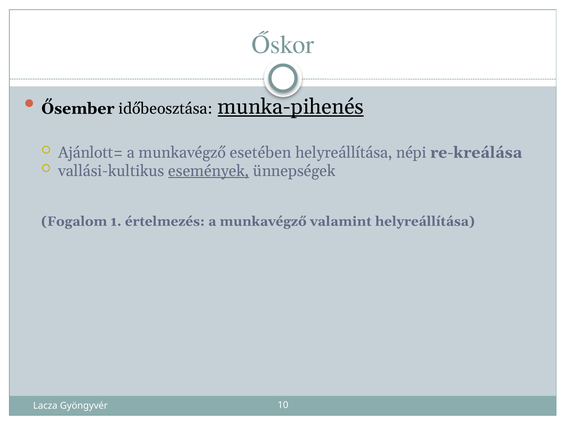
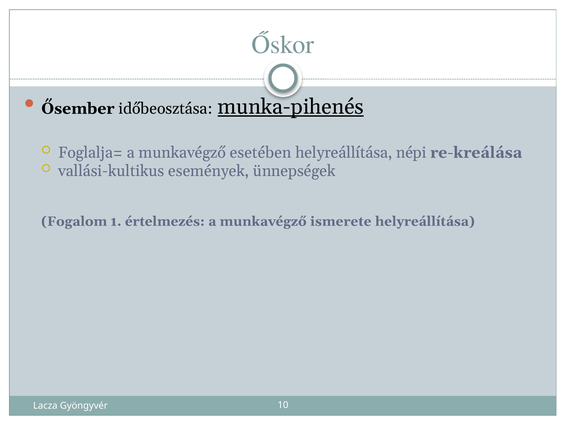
Ajánlott=: Ajánlott= -> Foglalja= (91, 152)
események underline: present -> none (209, 171)
valamint: valamint -> ismerete (341, 221)
